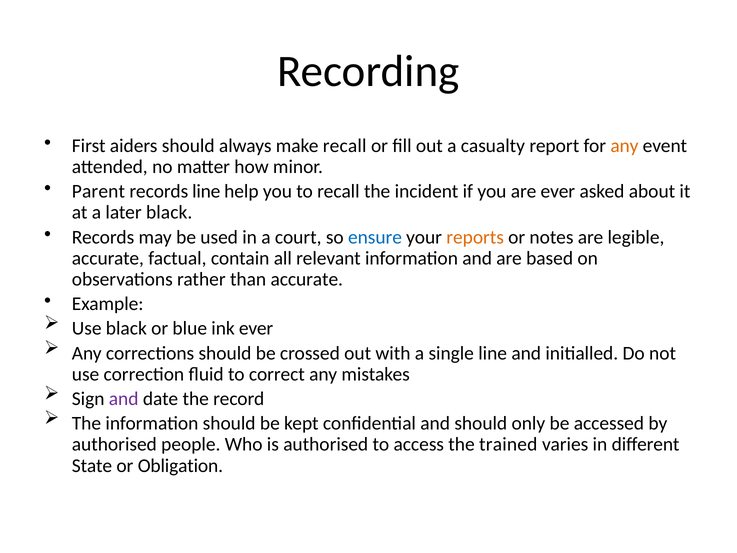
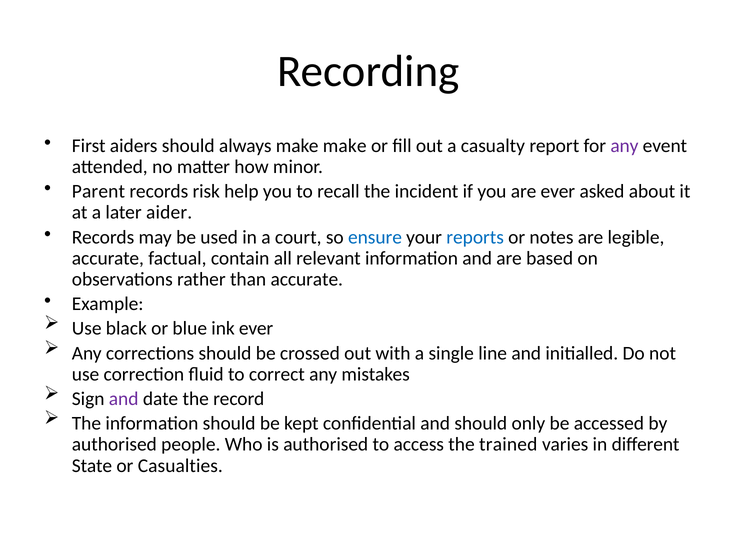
make recall: recall -> make (345, 146)
any colour: orange -> purple (624, 146)
records line: line -> risk (206, 191)
later black: black -> aider (169, 212)
reports colour: orange -> blue (475, 237)
Obligation: Obligation -> Casualties (180, 465)
